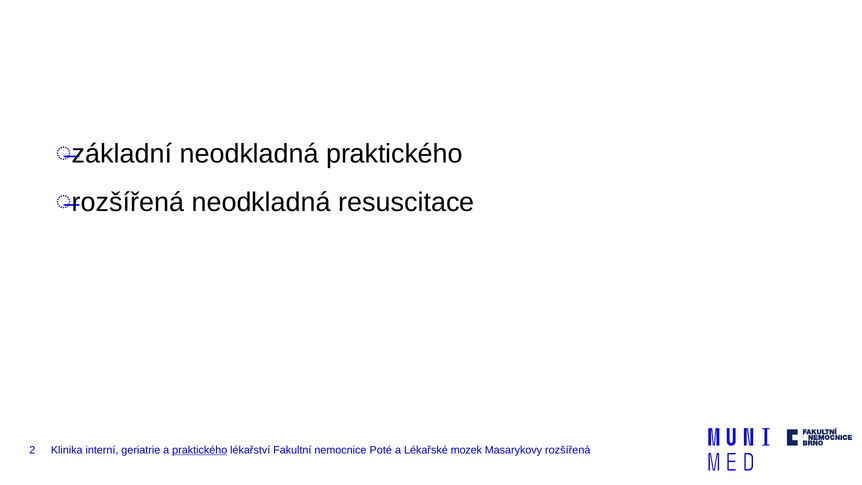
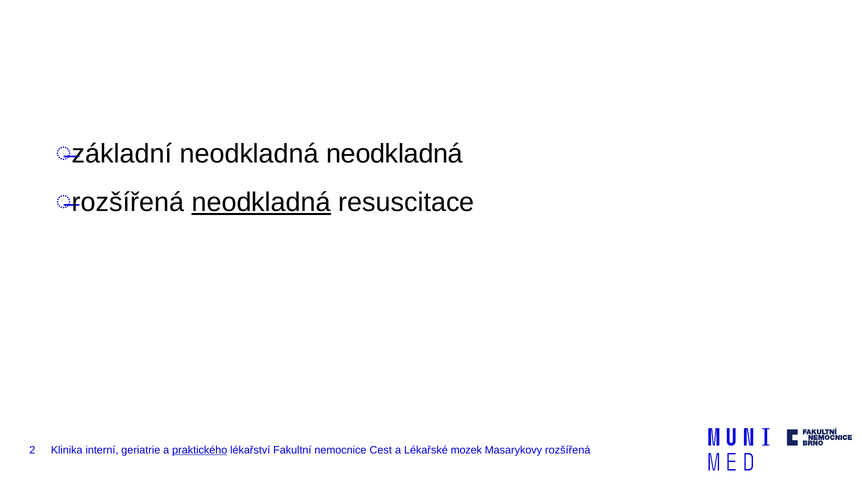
neodkladná praktického: praktického -> neodkladná (395, 154)
neodkladná underline: none -> present (261, 202)
Poté: Poté -> Cest (381, 450)
